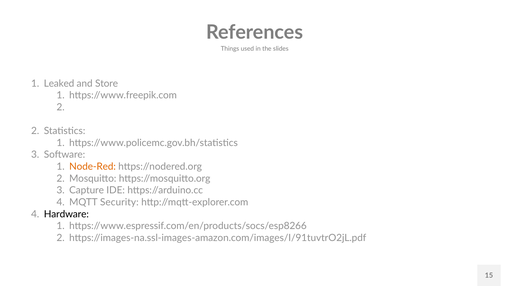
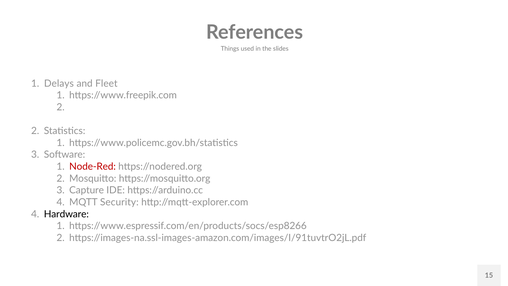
Leaked: Leaked -> Delays (59, 83)
Store: Store -> Fleet (106, 83)
Node-Red colour: orange -> red (93, 166)
